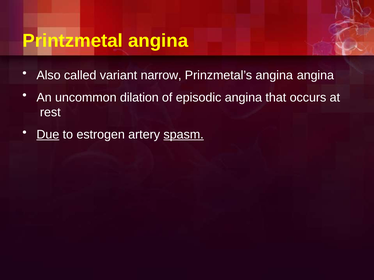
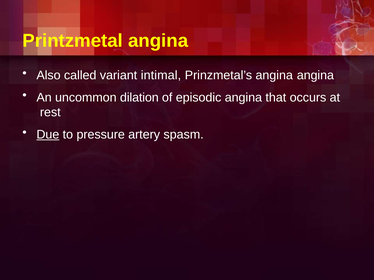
narrow: narrow -> intimal (161, 75)
estrogen: estrogen -> pressure (101, 135)
spasm underline: present -> none (184, 135)
